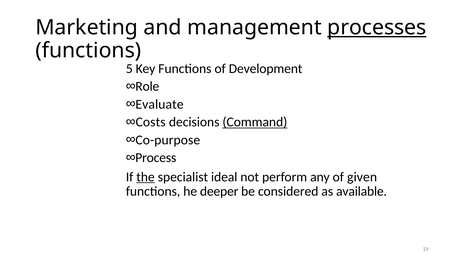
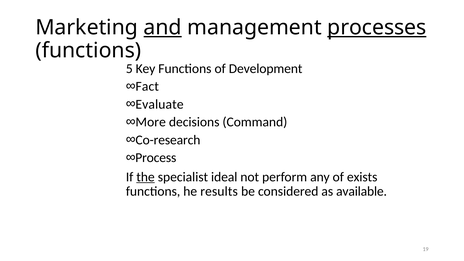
and underline: none -> present (163, 27)
Role: Role -> Fact (147, 86)
Costs: Costs -> More (151, 122)
Command underline: present -> none (255, 122)
Co-purpose: Co-purpose -> Co-research (168, 140)
given: given -> exists (362, 177)
deeper: deeper -> results (219, 192)
